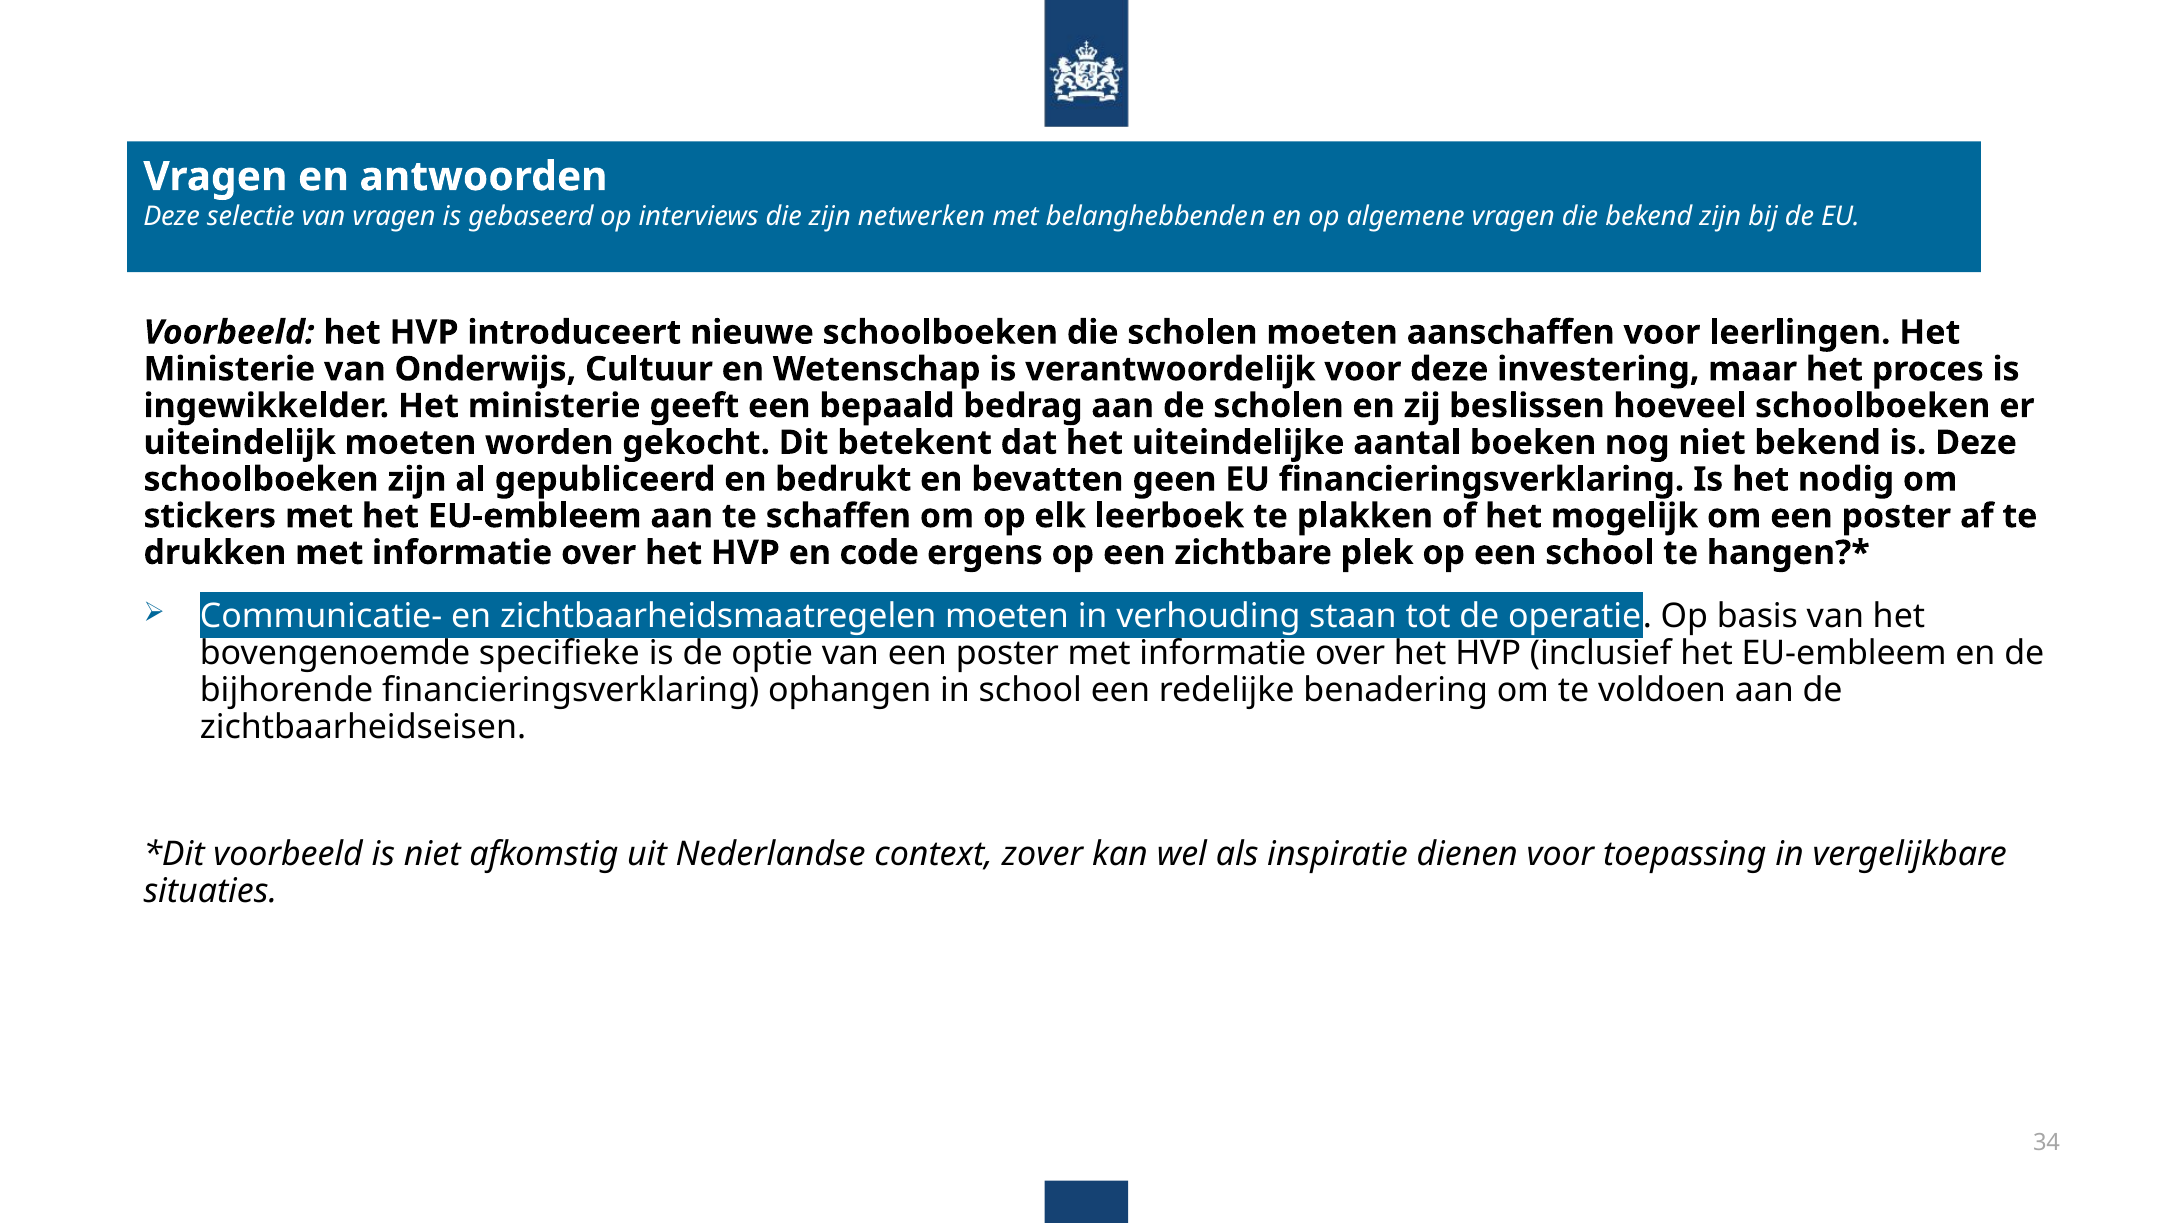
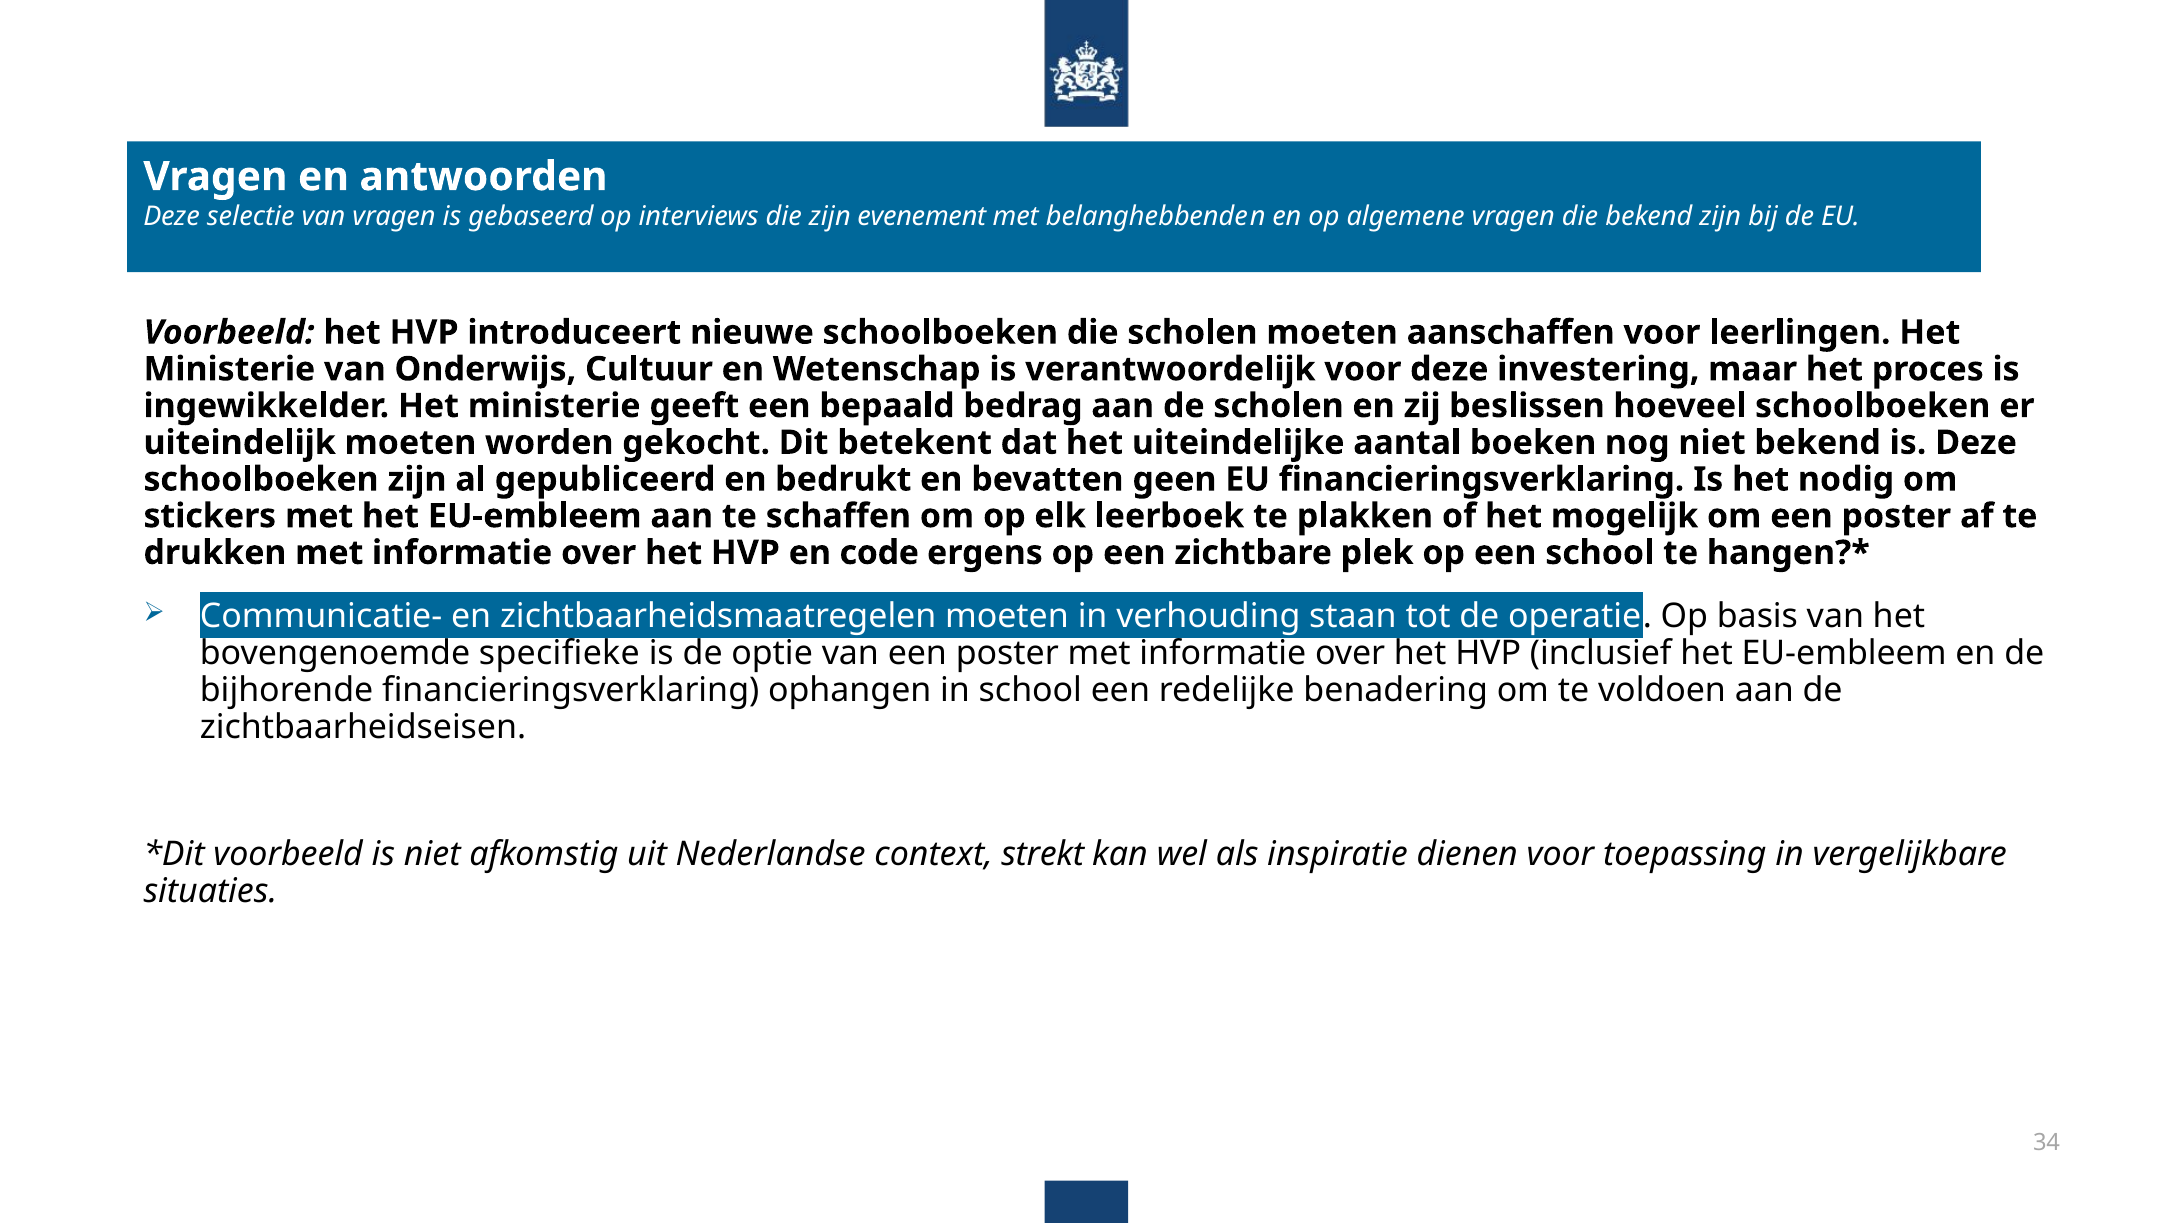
netwerken: netwerken -> evenement (922, 216)
zover: zover -> strekt (1043, 854)
